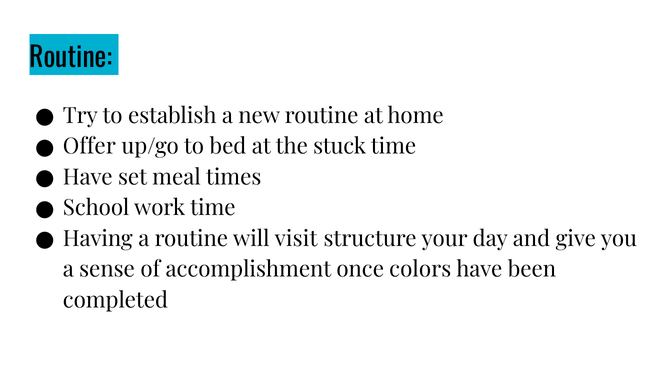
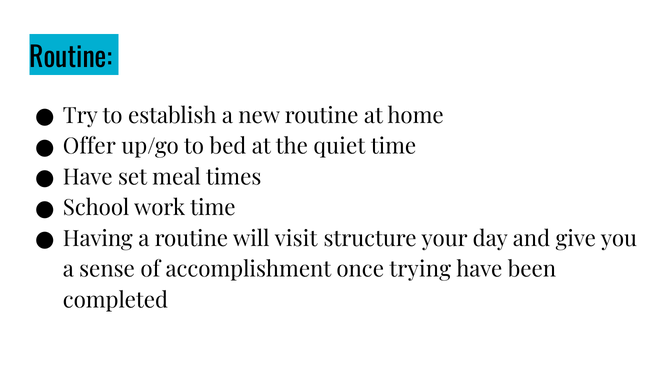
stuck: stuck -> quiet (339, 146)
colors: colors -> trying (420, 269)
